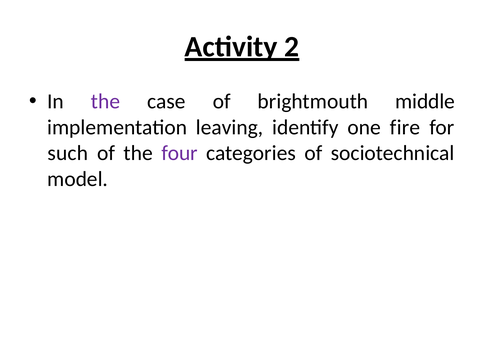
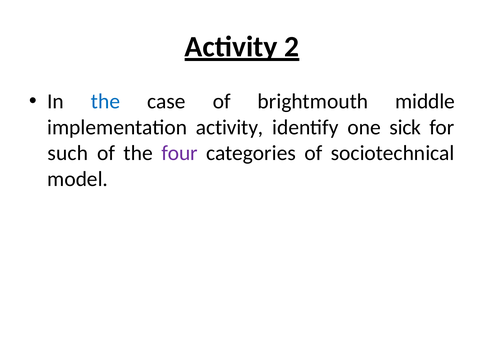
the colour: purple -> blue (106, 102)
implementation leaving: leaving -> activity (230, 127)
fire: fire -> sick (405, 127)
